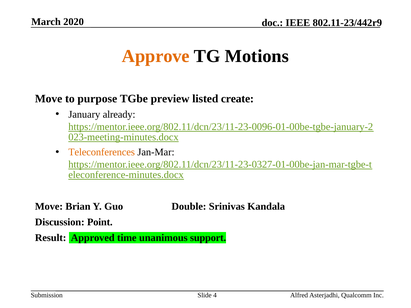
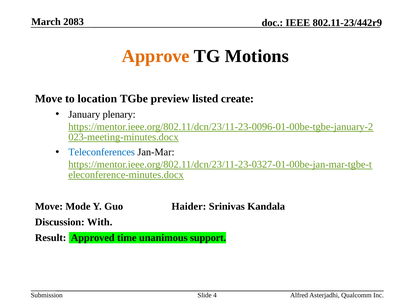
2020: 2020 -> 2083 (74, 22)
purpose: purpose -> location (97, 99)
already: already -> plenary (119, 115)
Teleconferences colour: orange -> blue (102, 152)
Brian: Brian -> Mode (78, 206)
Double: Double -> Haider (189, 206)
Point: Point -> With (100, 222)
